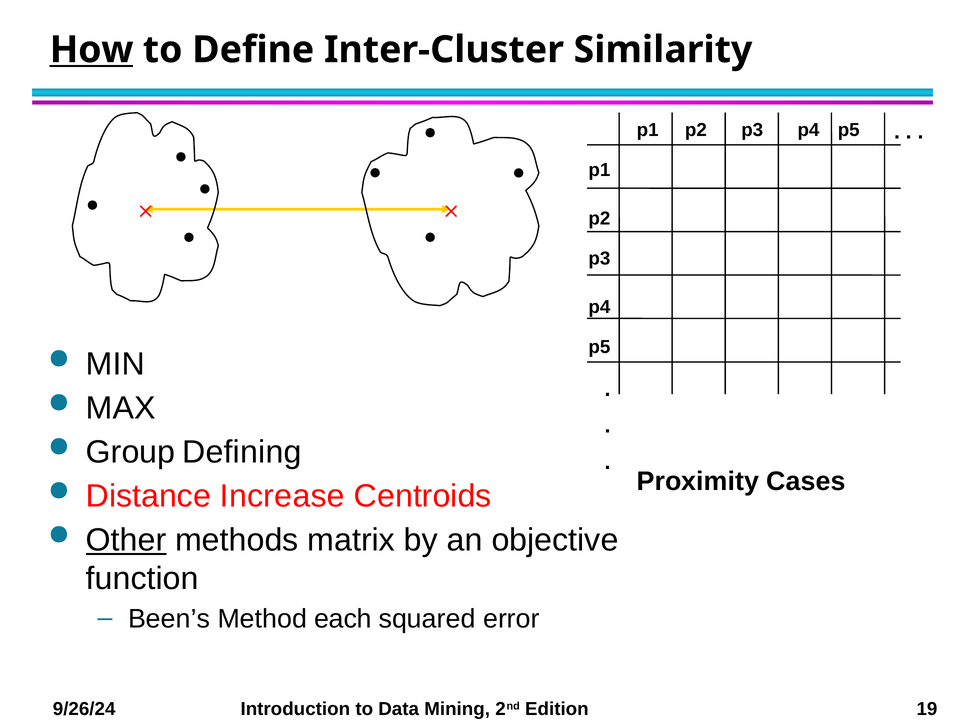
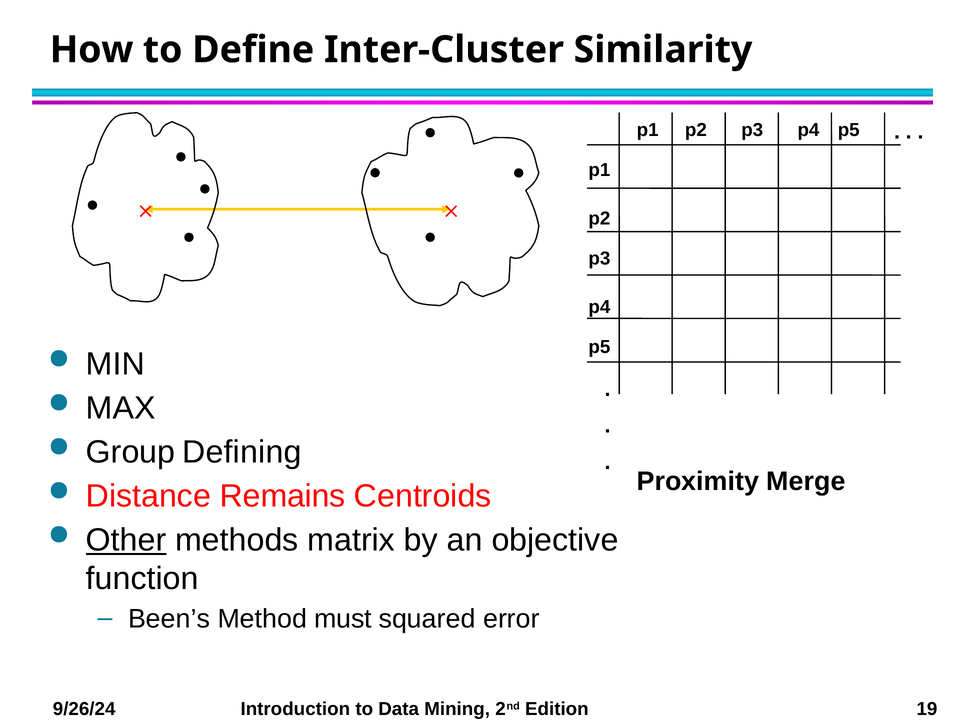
How underline: present -> none (92, 50)
Cases: Cases -> Merge (806, 481)
Increase: Increase -> Remains (283, 496)
each: each -> must (343, 619)
